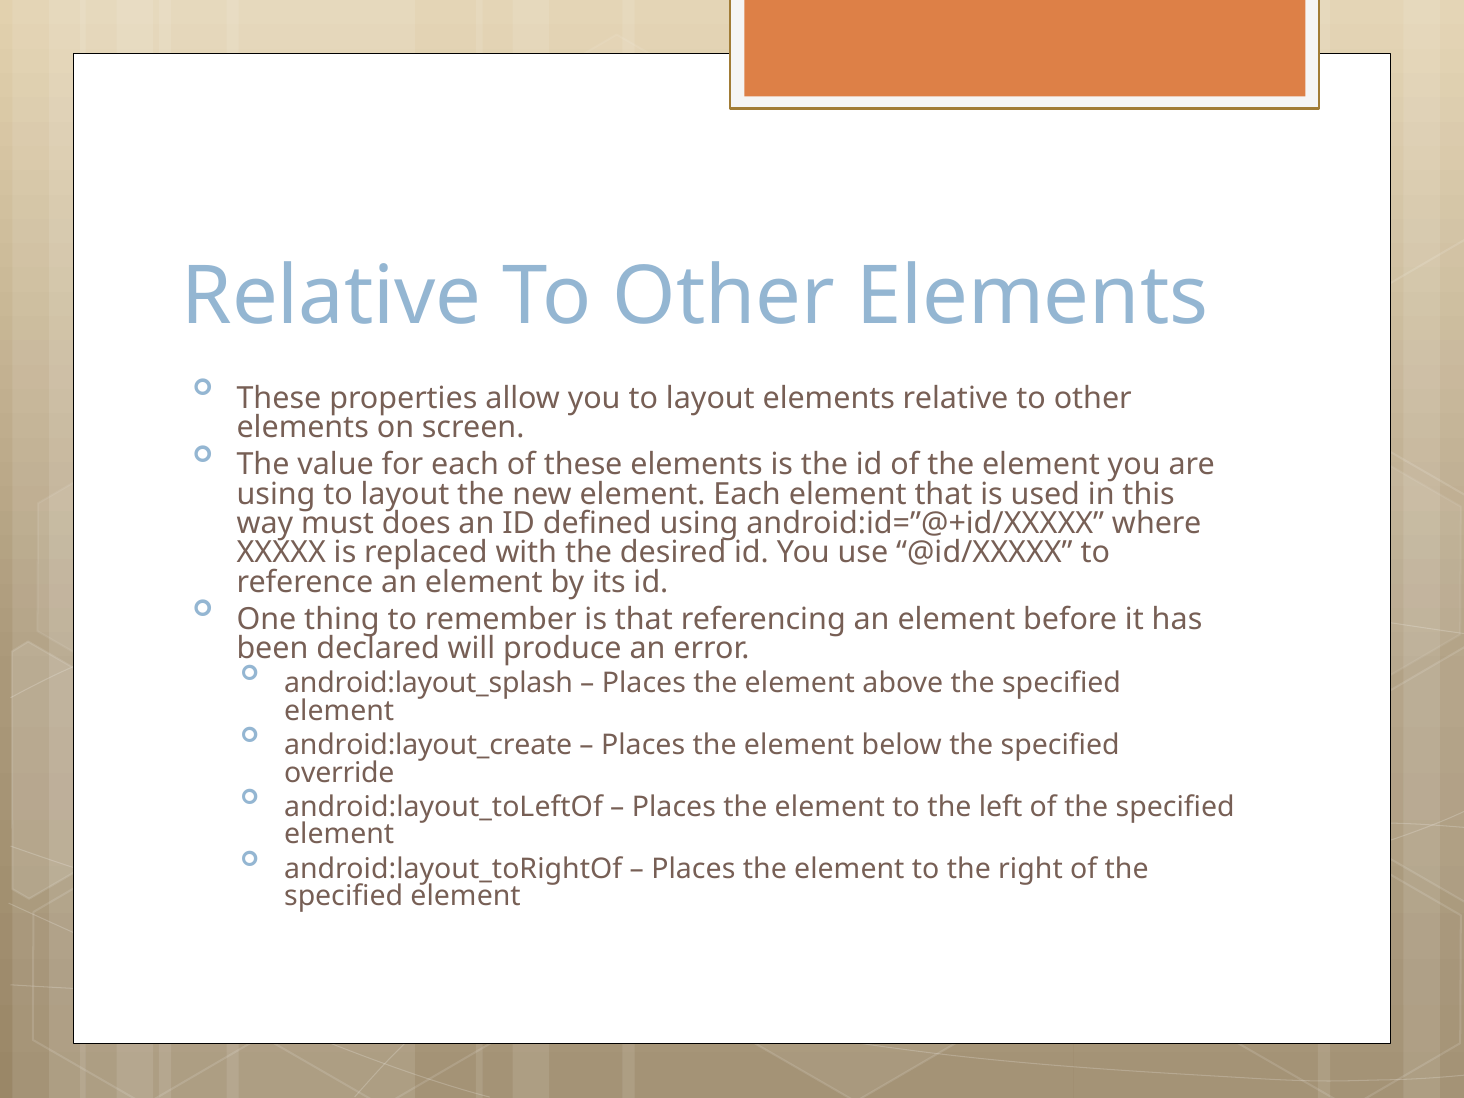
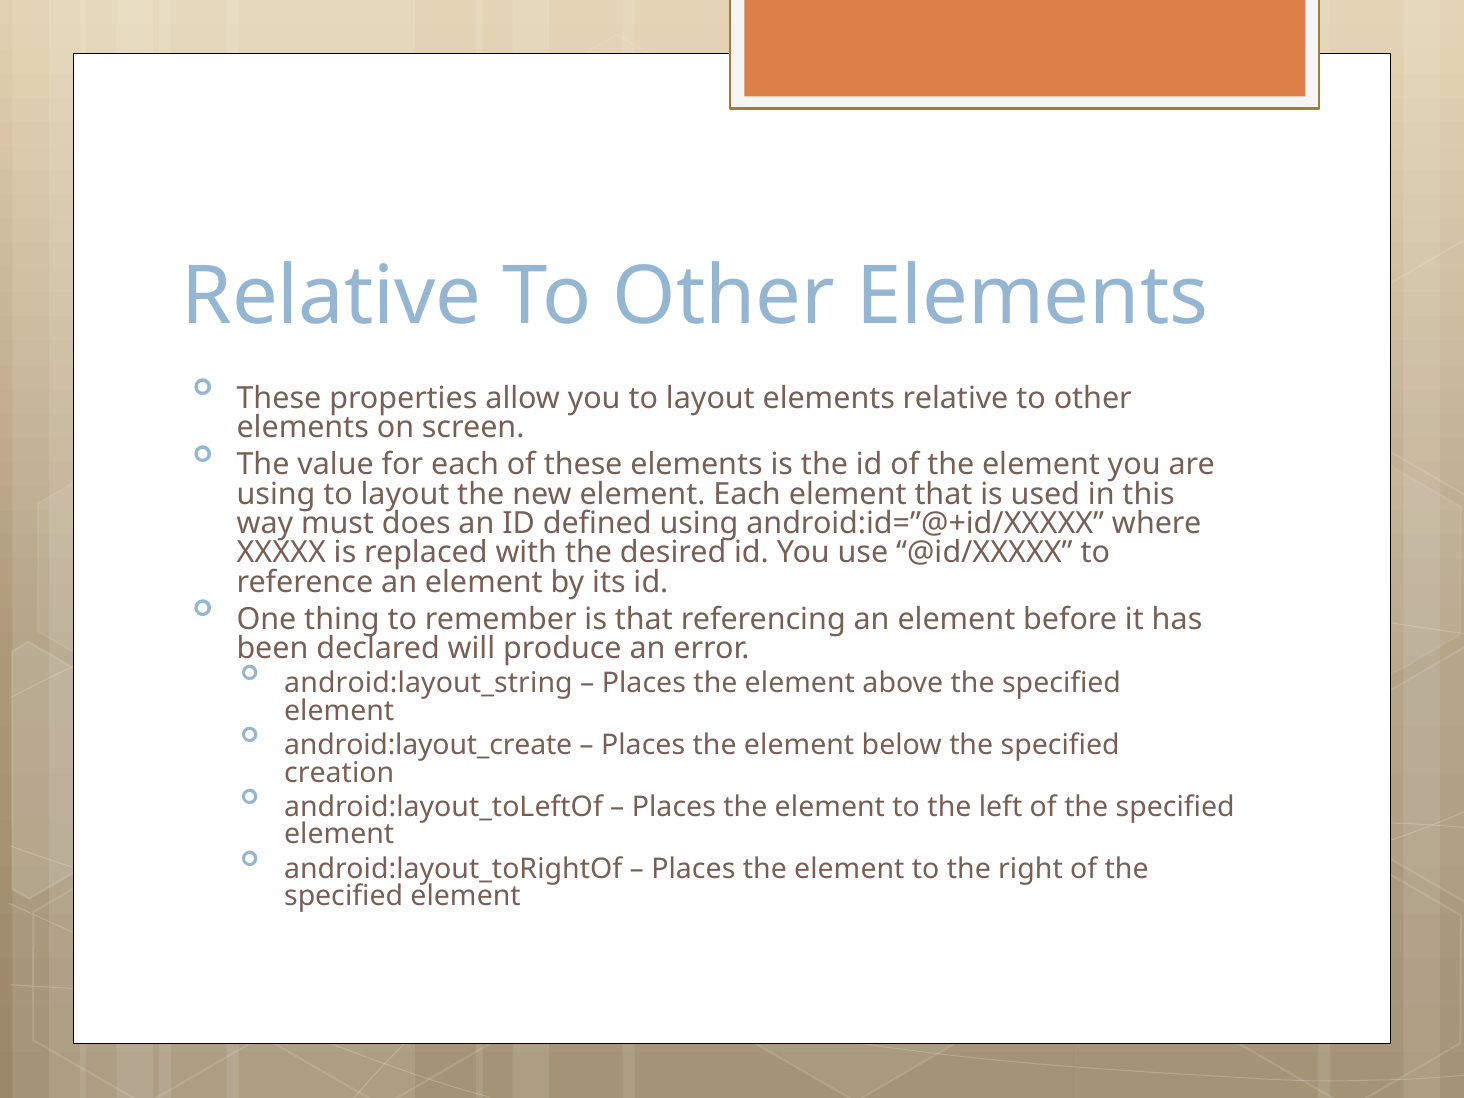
android:layout_splash: android:layout_splash -> android:layout_string (428, 684)
override: override -> creation (339, 773)
